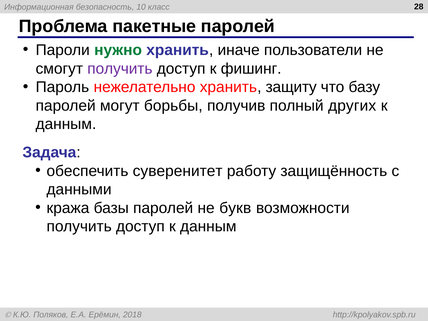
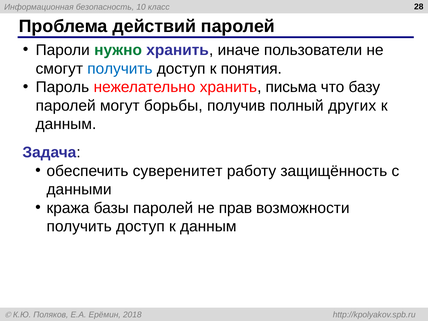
пакетные: пакетные -> действий (154, 26)
получить colour: purple -> blue (120, 69)
фишинг: фишинг -> понятия (251, 69)
защиту: защиту -> письма (291, 87)
букв: букв -> прав (235, 208)
